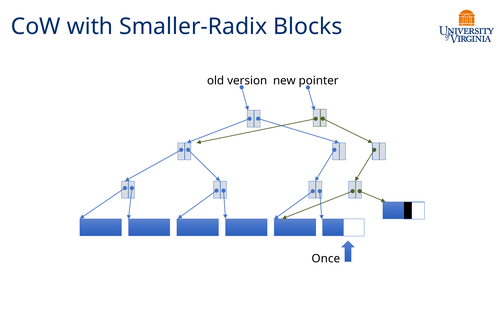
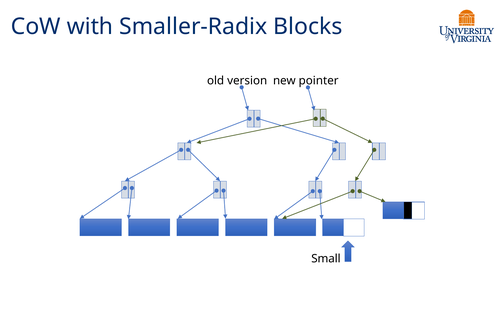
Once: Once -> Small (326, 258)
